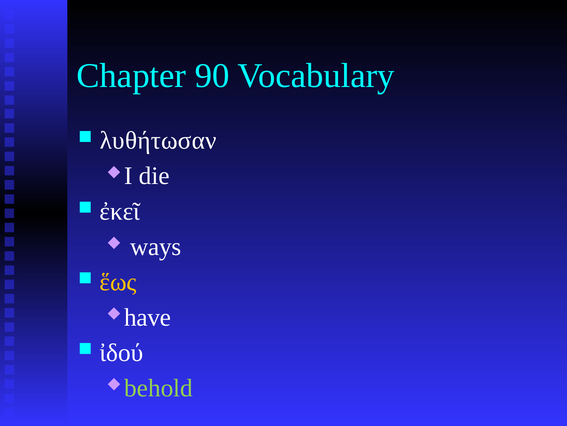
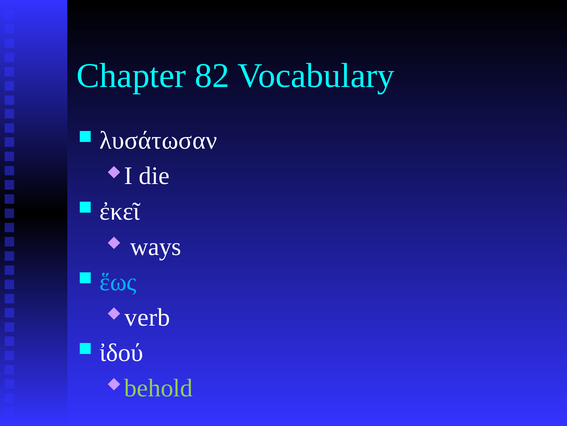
90: 90 -> 82 (212, 76)
λυθήτωσαν: λυθήτωσαν -> λυσάτωσαν (158, 140)
ἕως colour: yellow -> light blue (118, 282)
have: have -> verb (147, 317)
